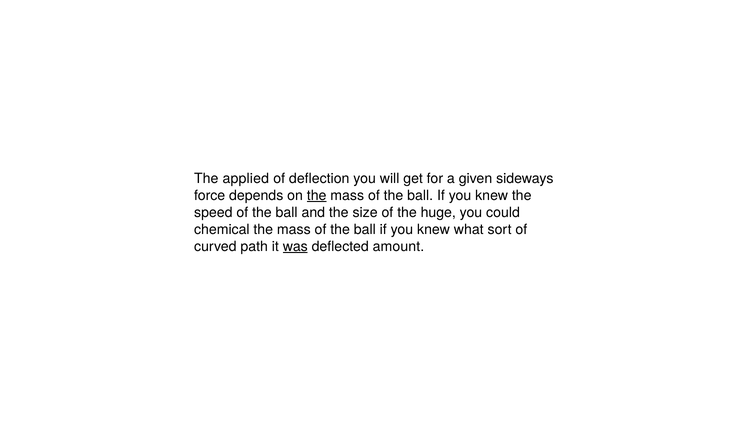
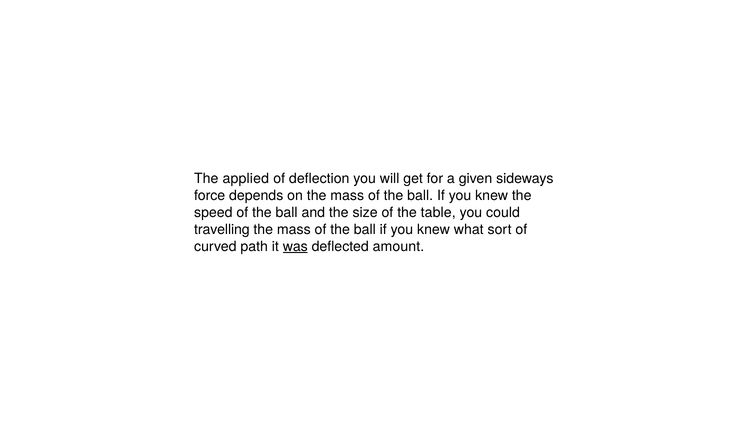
the underline: present -> none (317, 196)
huge: huge -> table (438, 213)
chemical: chemical -> travelling (222, 230)
